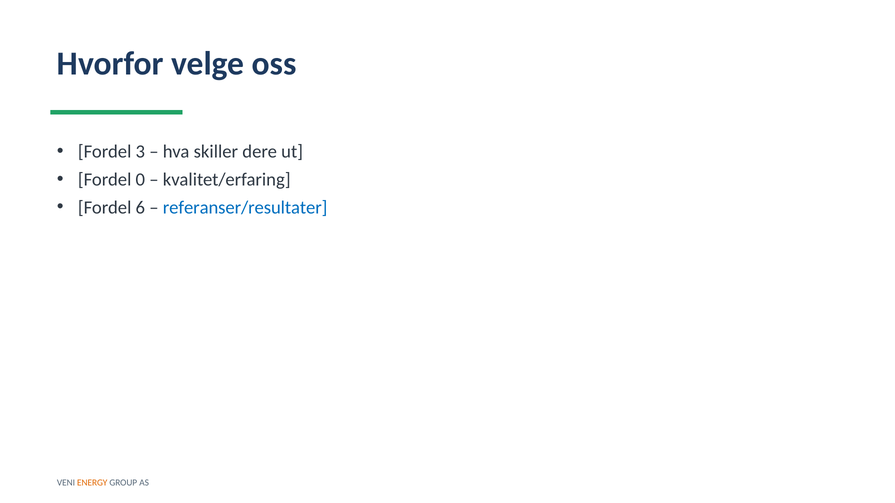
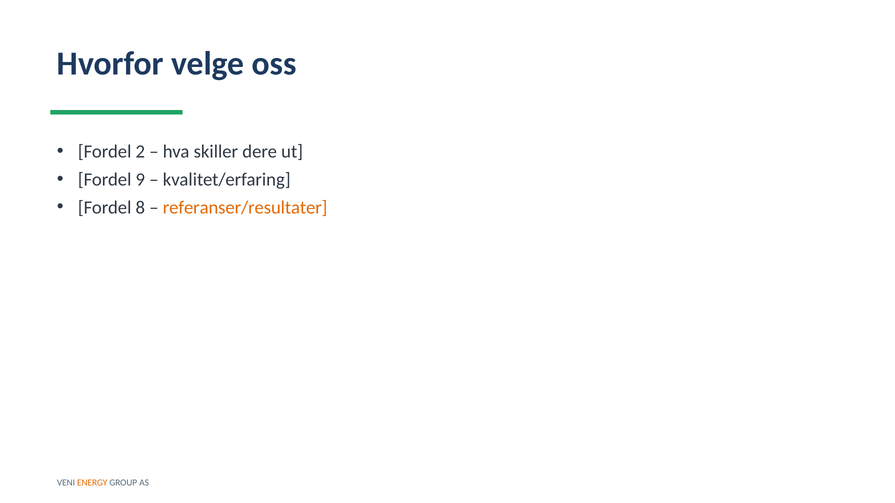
3: 3 -> 2 (140, 152)
0: 0 -> 9 (140, 180)
6: 6 -> 8 (140, 208)
referanser/resultater colour: blue -> orange (245, 208)
